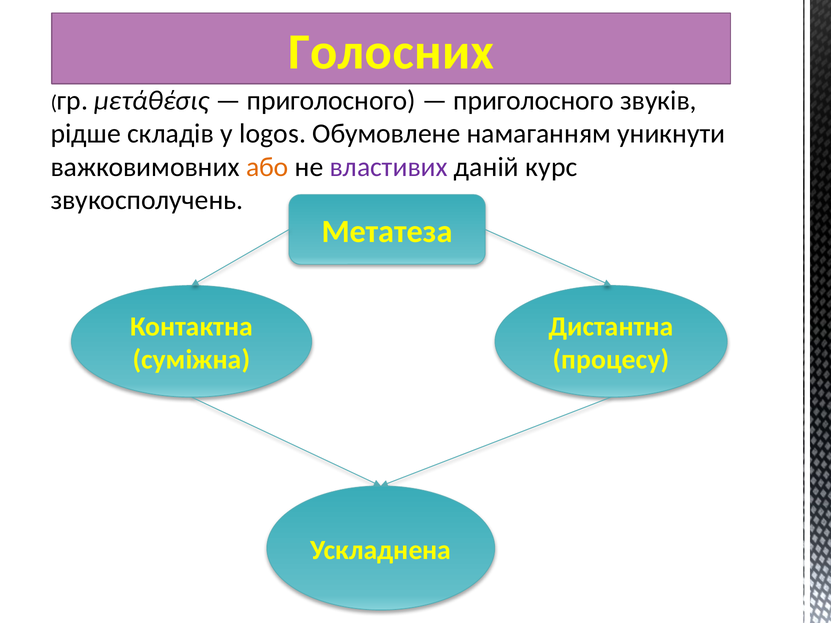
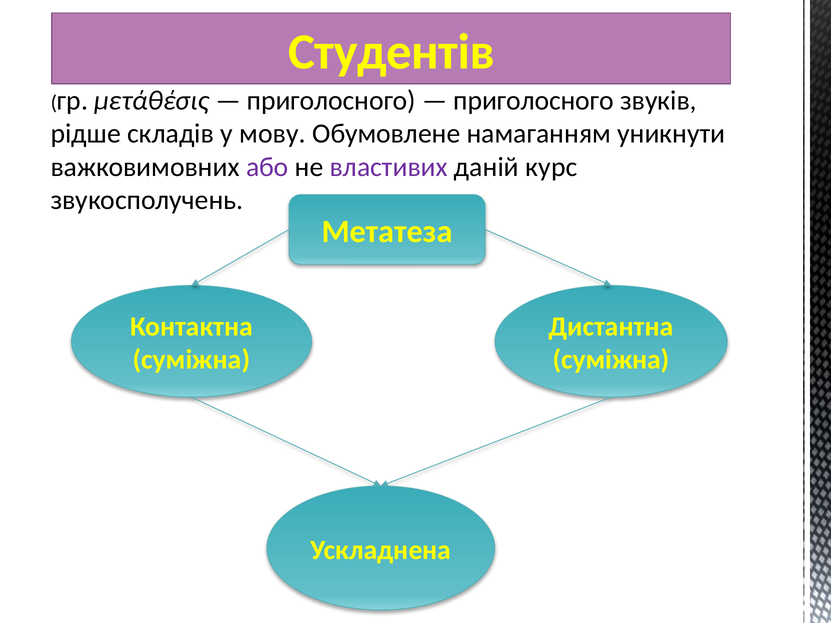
Голосних: Голосних -> Студентів (391, 52)
logos: logos -> мову (273, 134)
або colour: orange -> purple (267, 167)
процесу: процесу -> суміжна (611, 360)
